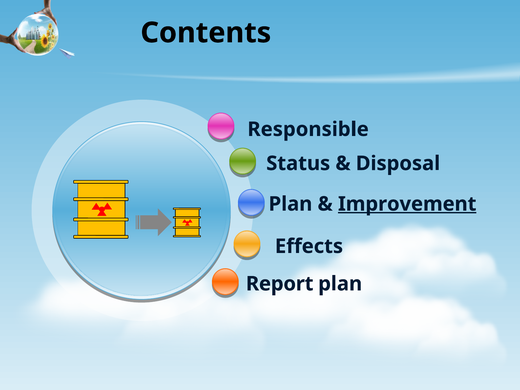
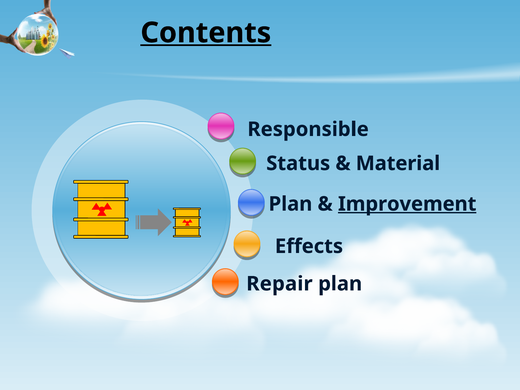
Contents underline: none -> present (206, 33)
Disposal: Disposal -> Material (398, 163)
Report: Report -> Repair (279, 284)
